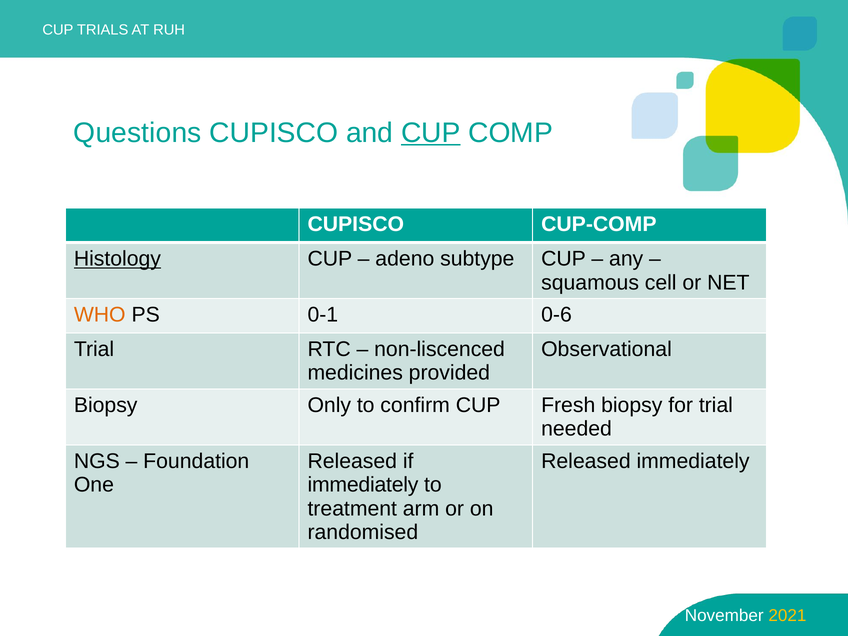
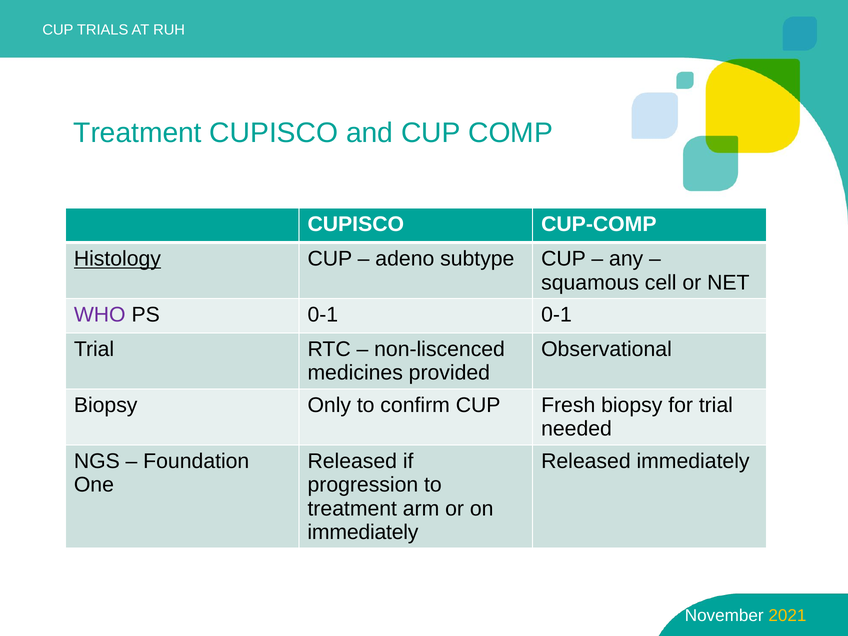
Questions: Questions -> Treatment (138, 133)
CUP underline: present -> none (431, 133)
WHO colour: orange -> purple (100, 315)
0-1 0-6: 0-6 -> 0-1 (557, 315)
immediately: immediately -> progression (363, 485)
randomised: randomised -> immediately (363, 532)
